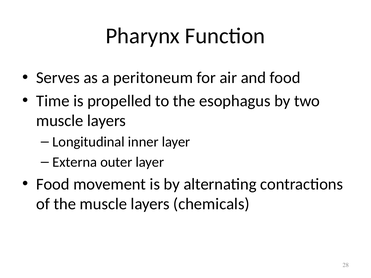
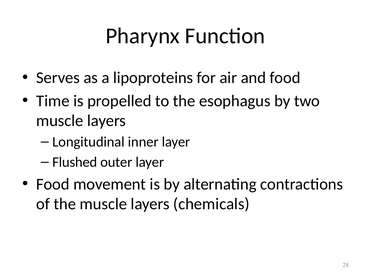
peritoneum: peritoneum -> lipoproteins (153, 78)
Externa: Externa -> Flushed (75, 162)
